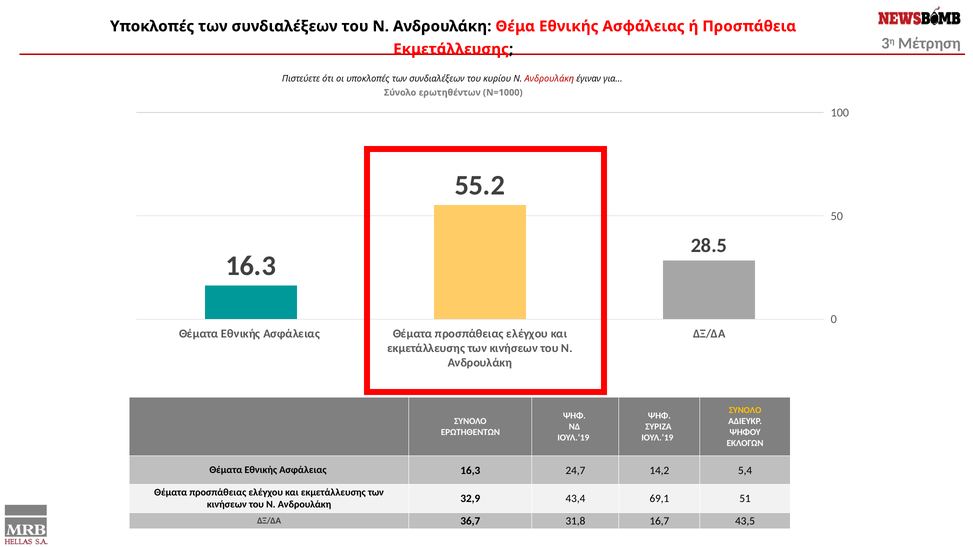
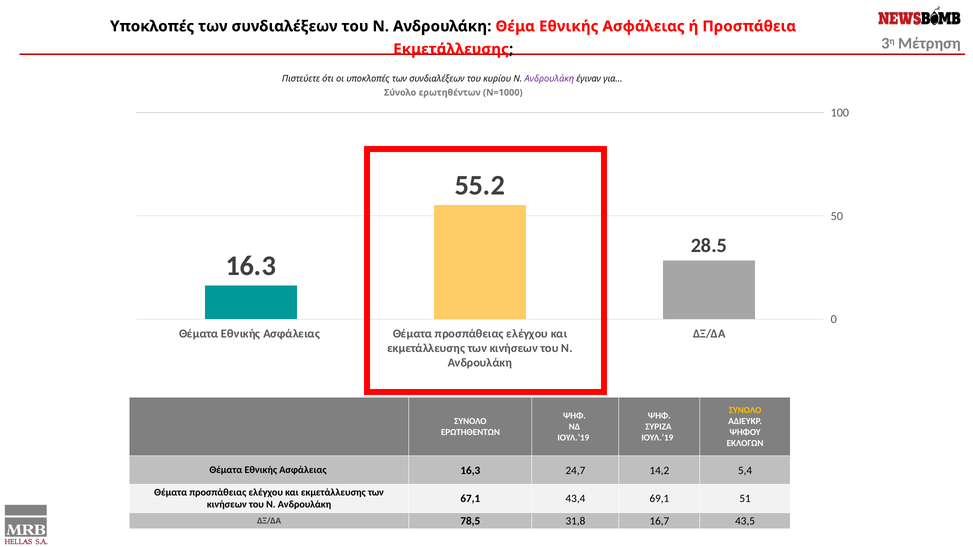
Ανδρουλάκη colour: red -> purple (549, 79)
32,9: 32,9 -> 67,1 (470, 499)
36,7: 36,7 -> 78,5 (470, 521)
